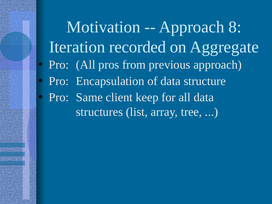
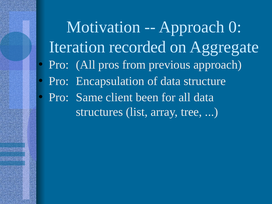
8: 8 -> 0 (235, 27)
keep: keep -> been (147, 97)
